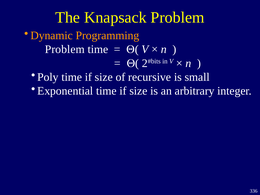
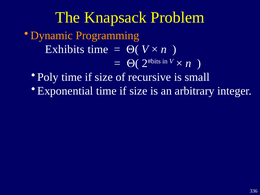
Problem: Problem -> Exhibits (65, 49)
